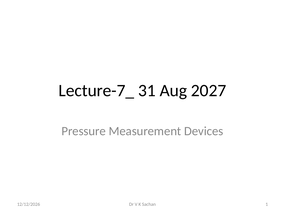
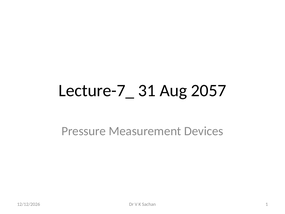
2027: 2027 -> 2057 (209, 91)
